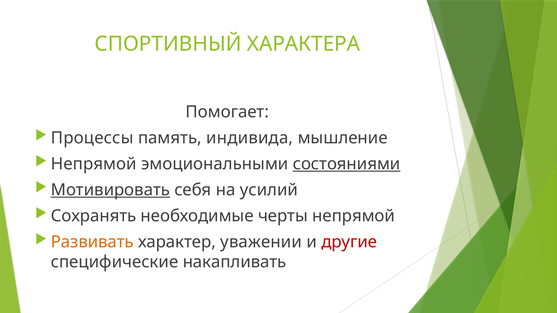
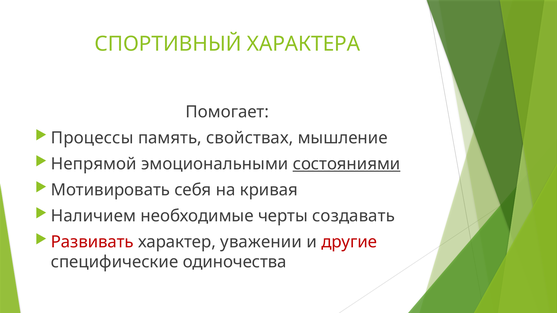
индивида: индивида -> свойствах (250, 138)
Мотивировать underline: present -> none (110, 190)
усилий: усилий -> кривая (269, 190)
Сохранять: Сохранять -> Наличием (93, 216)
черты непрямой: непрямой -> создавать (354, 216)
Развивать colour: orange -> red (92, 242)
накапливать: накапливать -> одиночества (235, 262)
